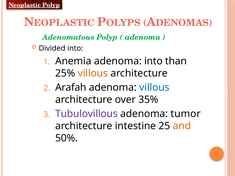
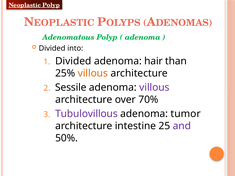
Anemia: Anemia -> Divided (73, 61)
adenoma into: into -> hair (153, 61)
Arafah: Arafah -> Sessile (71, 88)
villous colour: blue -> purple (154, 88)
35%: 35% -> 70% (148, 100)
and colour: orange -> purple (182, 126)
